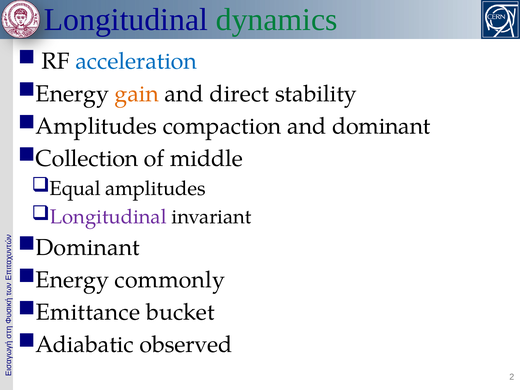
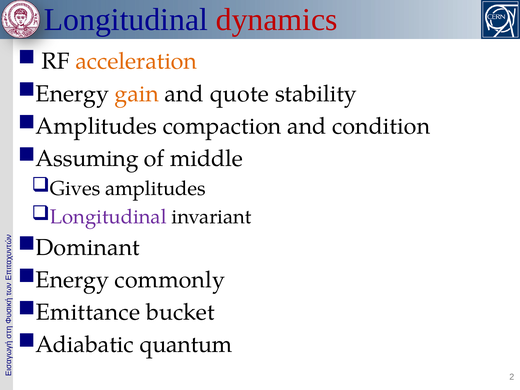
dynamics colour: green -> red (277, 20)
acceleration colour: blue -> orange (136, 61)
direct: direct -> quote (239, 94)
and dominant: dominant -> condition (381, 126)
Collection: Collection -> Assuming (87, 158)
Equal: Equal -> Gives (75, 188)
observed: observed -> quantum (186, 345)
